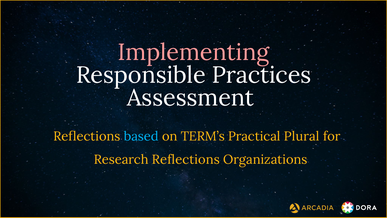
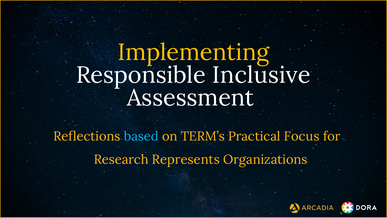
Implementing colour: pink -> yellow (193, 52)
Practices: Practices -> Inclusive (261, 75)
Plural: Plural -> Focus (302, 136)
Research Reflections: Reflections -> Represents (186, 159)
